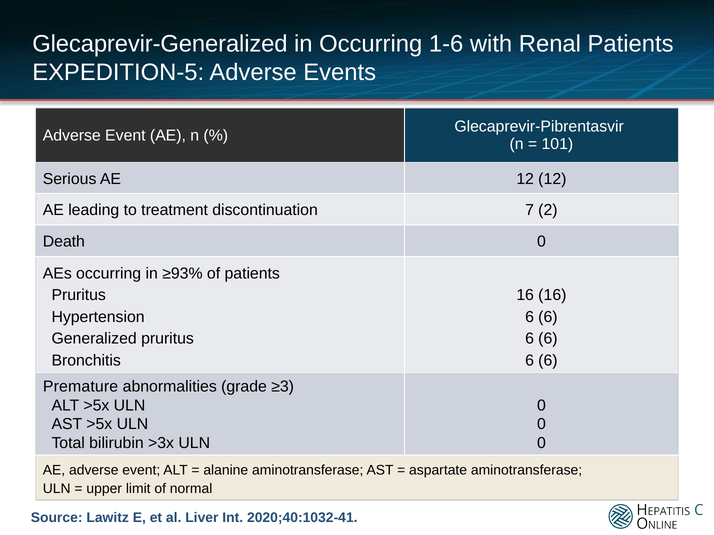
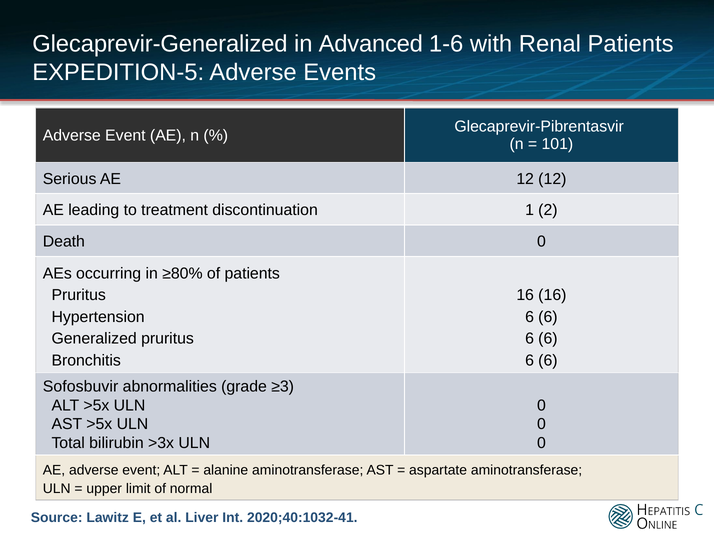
in Occurring: Occurring -> Advanced (371, 44)
7: 7 -> 1 (530, 210)
≥93%: ≥93% -> ≥80% (182, 274)
Premature: Premature -> Sofosbuvir (81, 387)
